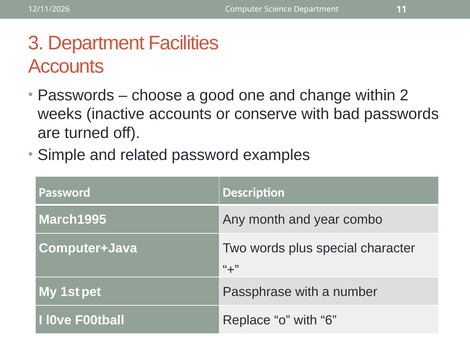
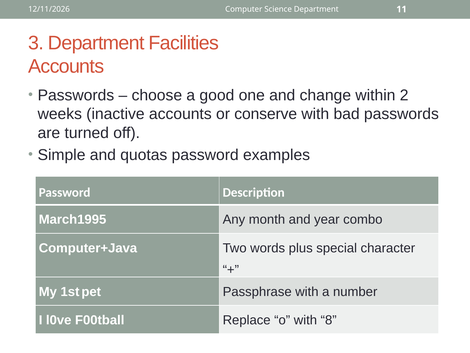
related: related -> quotas (144, 155)
6: 6 -> 8 (329, 320)
